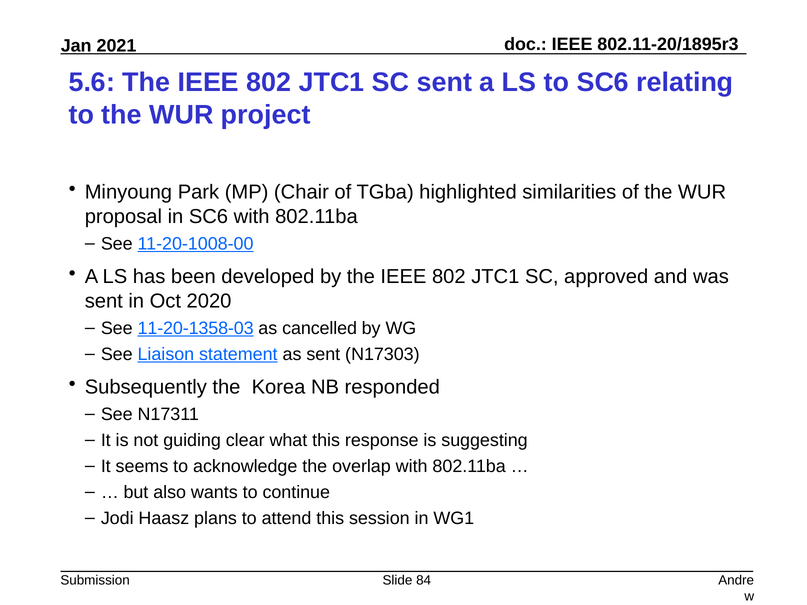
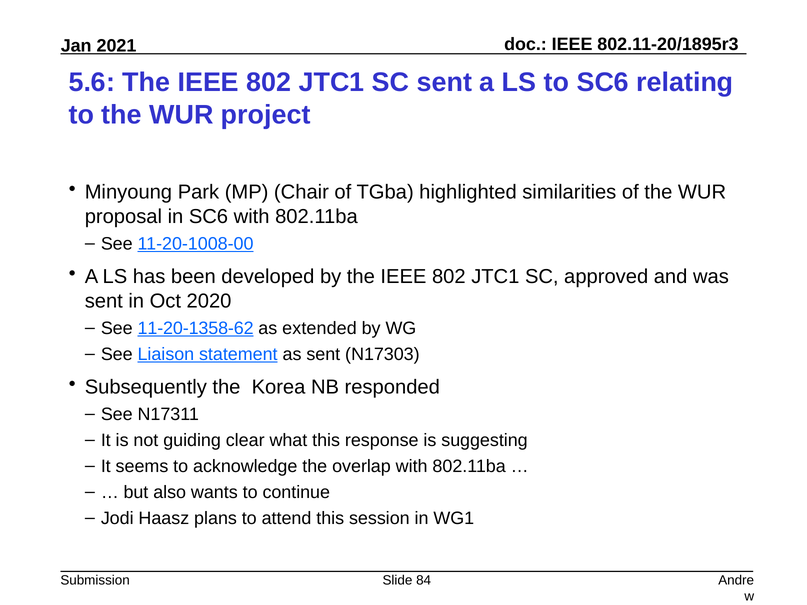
11-20-1358-03: 11-20-1358-03 -> 11-20-1358-62 (196, 328)
cancelled: cancelled -> extended (319, 328)
